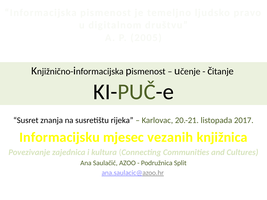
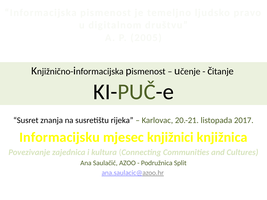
vezanih: vezanih -> knjižnici (170, 137)
